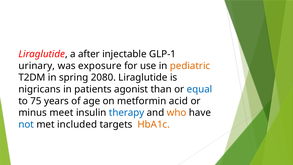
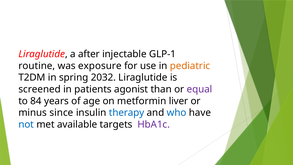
urinary: urinary -> routine (37, 66)
2080: 2080 -> 2032 (103, 77)
nigricans: nigricans -> screened (40, 89)
equal colour: blue -> purple (200, 89)
75: 75 -> 84 (36, 101)
acid: acid -> liver (179, 101)
meet: meet -> since (61, 113)
who colour: orange -> blue (177, 113)
included: included -> available (77, 124)
HbA1c colour: orange -> purple (154, 124)
